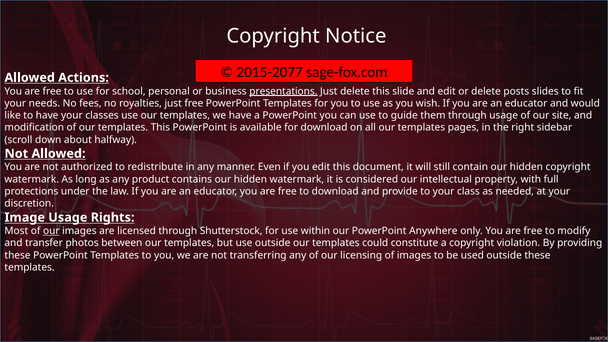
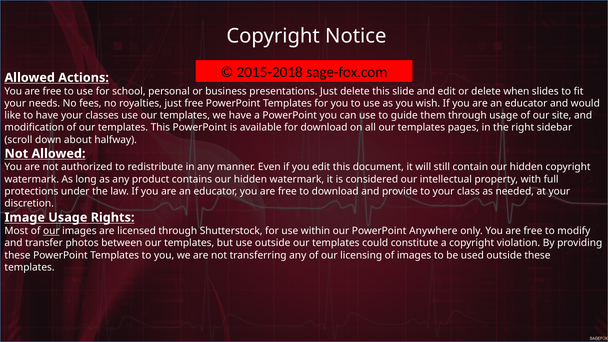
2015-2077: 2015-2077 -> 2015-2018 (270, 72)
presentations underline: present -> none (283, 91)
posts: posts -> when (516, 91)
